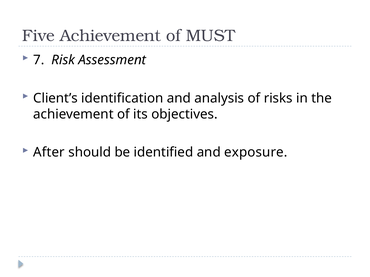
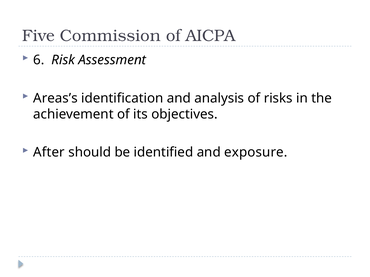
Five Achievement: Achievement -> Commission (110, 36)
MUST: MUST -> AICPA (210, 36)
7: 7 -> 6 (39, 60)
Client’s: Client’s -> Areas’s (55, 98)
